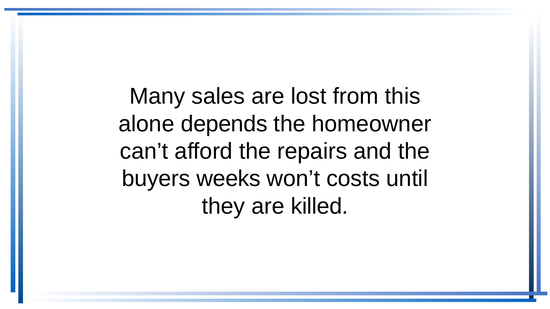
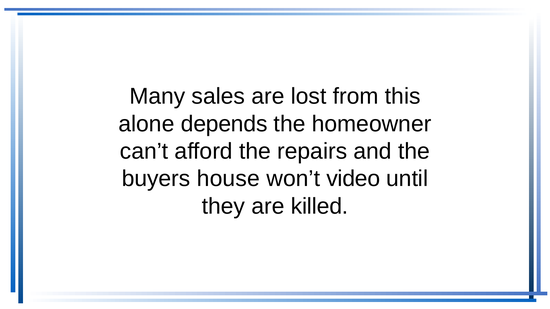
weeks: weeks -> house (228, 179)
costs: costs -> video (353, 179)
